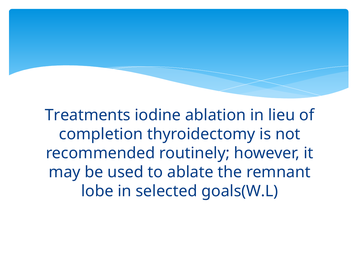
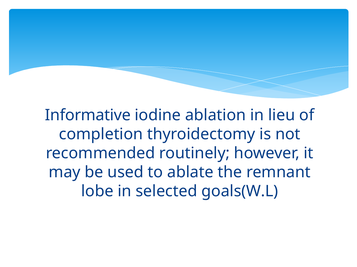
Treatments: Treatments -> Informative (88, 115)
